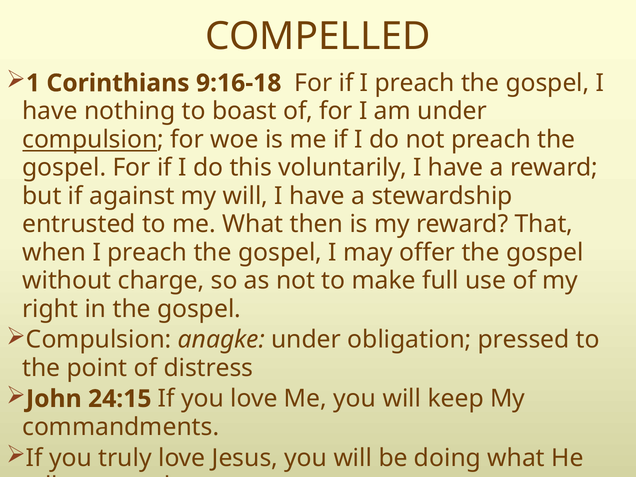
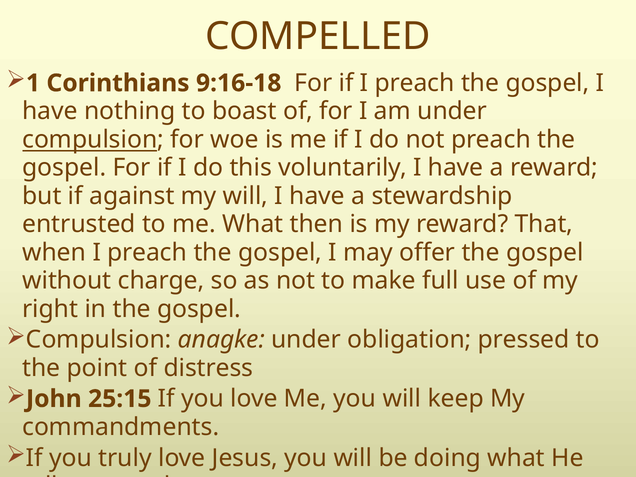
24:15: 24:15 -> 25:15 (120, 399)
